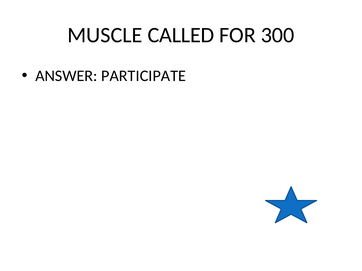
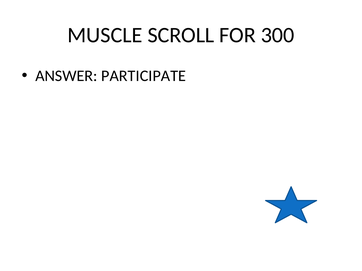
CALLED: CALLED -> SCROLL (181, 35)
